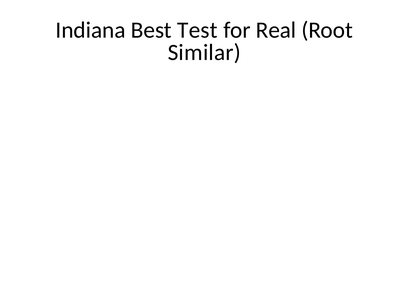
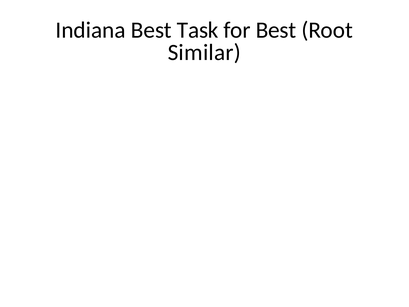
Test: Test -> Task (198, 30)
for Real: Real -> Best (276, 30)
